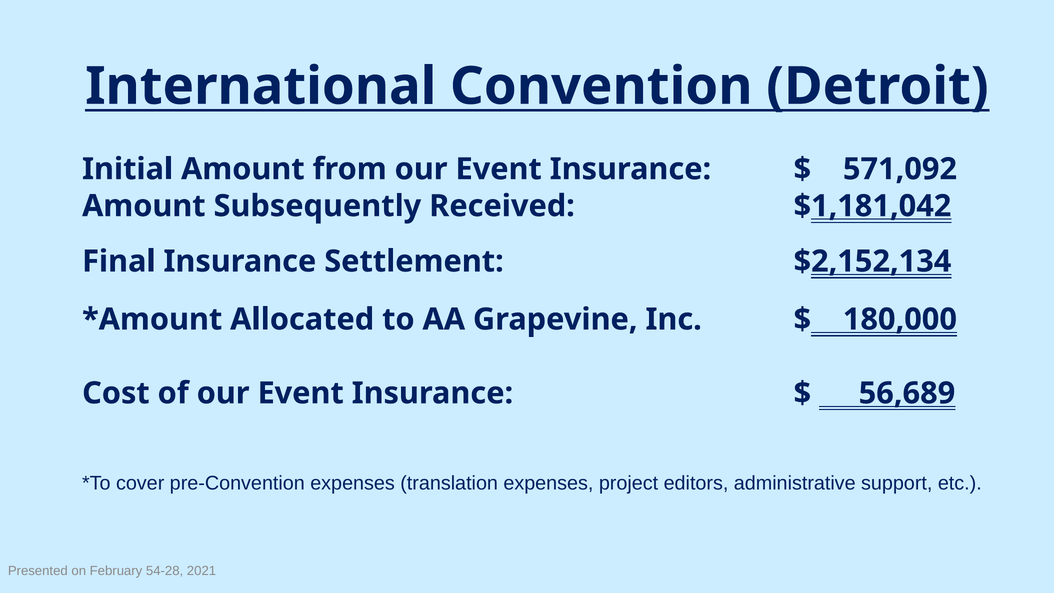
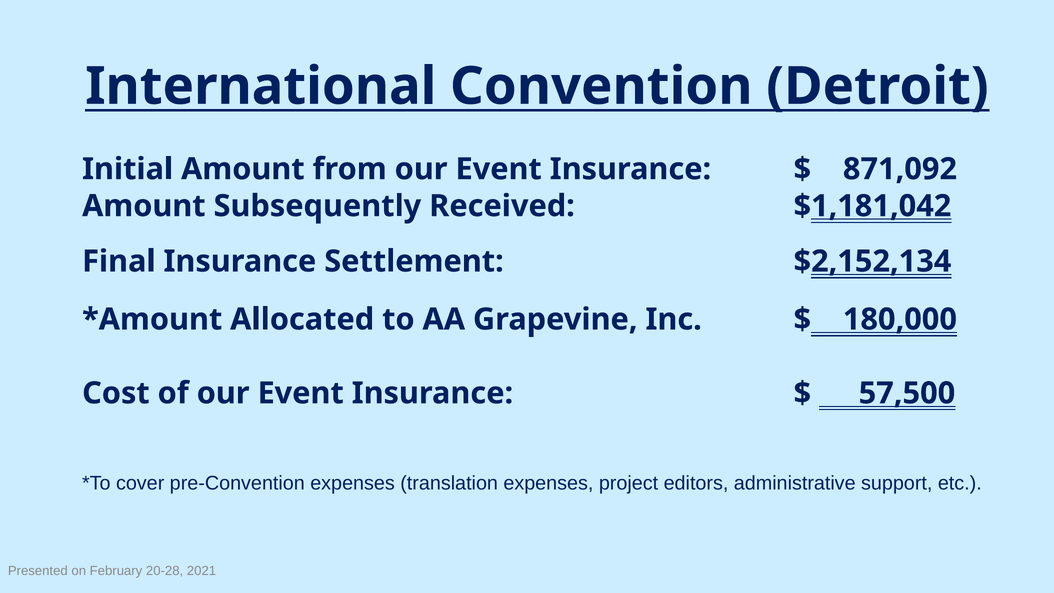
571,092: 571,092 -> 871,092 (900, 169)
56,689: 56,689 -> 57,500 (907, 393)
54-28: 54-28 -> 20-28 (165, 571)
